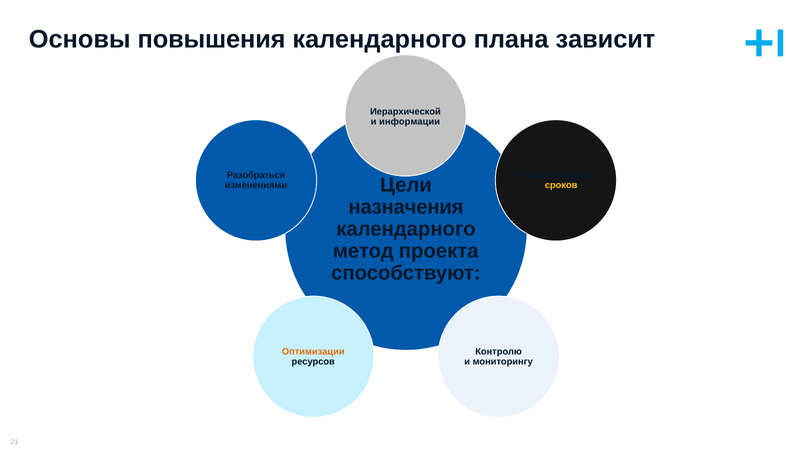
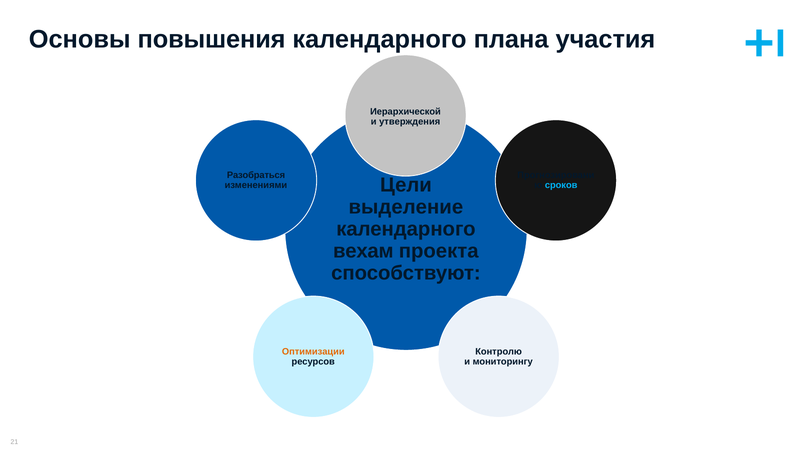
зависит: зависит -> участия (605, 39)
информации: информации -> утверждения (410, 122)
сроков colour: yellow -> light blue (561, 185)
назначения: назначения -> выделение (406, 207)
метод: метод -> вехам (363, 251)
